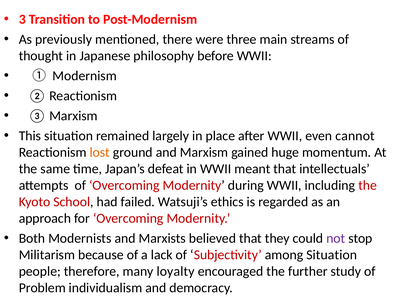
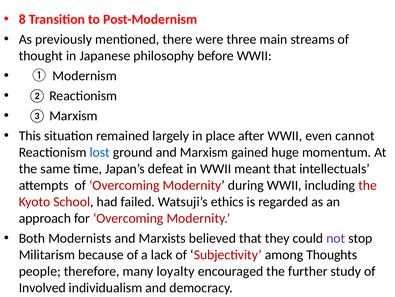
3: 3 -> 8 (22, 19)
lost colour: orange -> blue (100, 152)
among Situation: Situation -> Thoughts (332, 254)
Problem: Problem -> Involved (42, 287)
